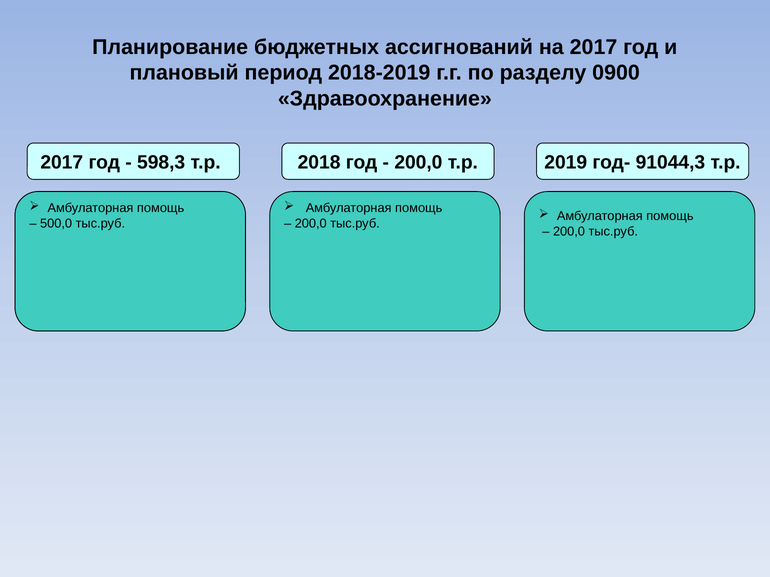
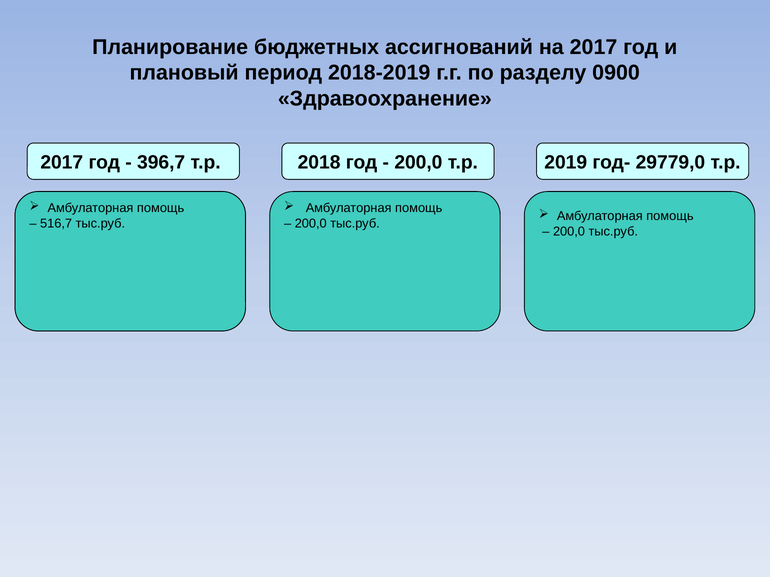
598,3: 598,3 -> 396,7 (161, 163)
91044,3: 91044,3 -> 29779,0 (670, 163)
500,0: 500,0 -> 516,7 (56, 224)
